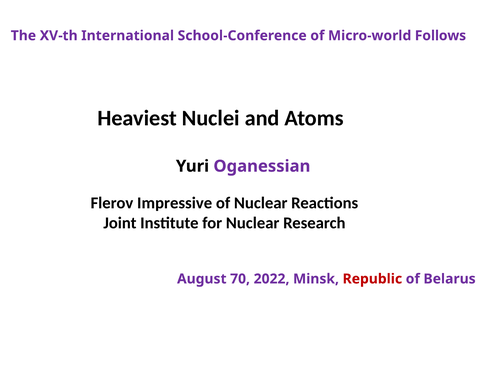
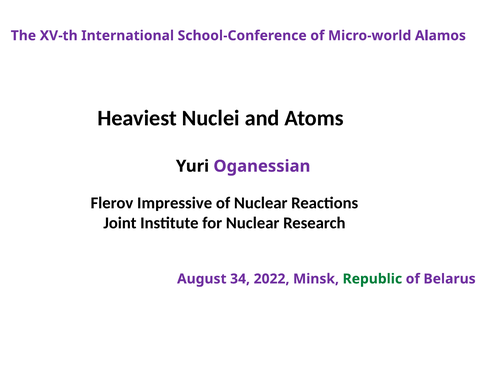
Follows: Follows -> Alamos (440, 36)
70: 70 -> 34 (240, 279)
Republic colour: red -> green (372, 279)
